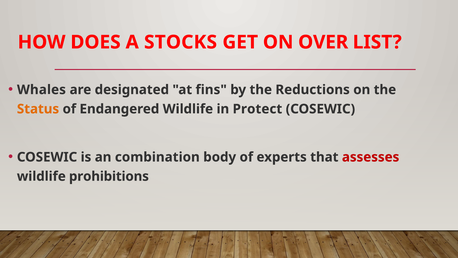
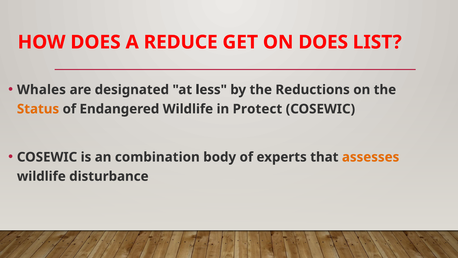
STOCKS: STOCKS -> REDUCE (181, 42)
ON OVER: OVER -> DOES (323, 42)
fins: fins -> less (211, 90)
assesses colour: red -> orange (371, 157)
prohibitions: prohibitions -> disturbance (109, 176)
